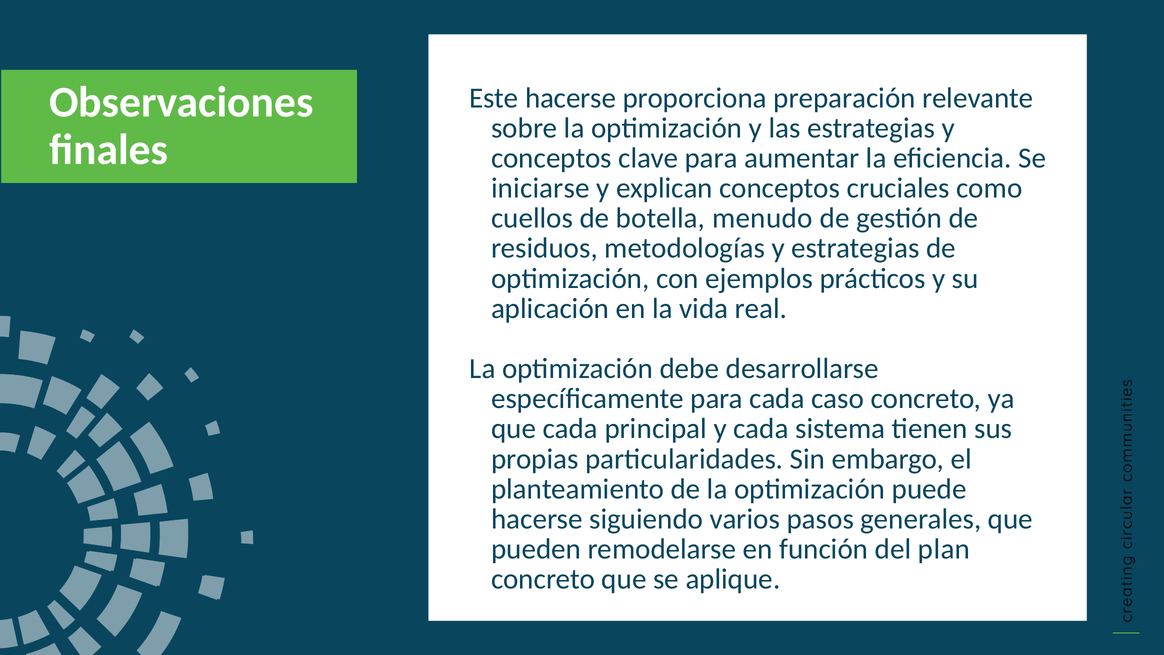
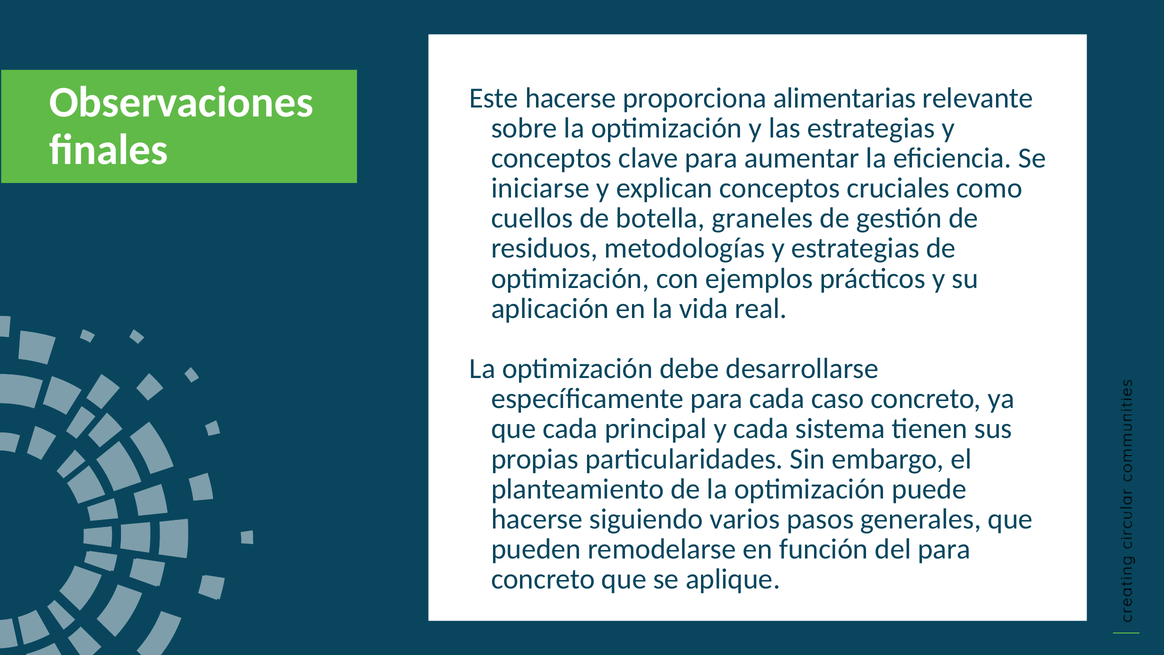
preparación: preparación -> alimentarias (845, 98)
menudo: menudo -> graneles (762, 218)
del plan: plan -> para (944, 549)
